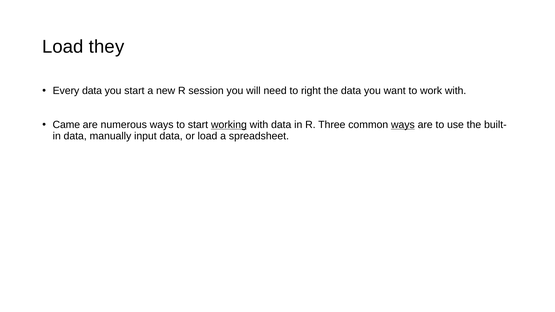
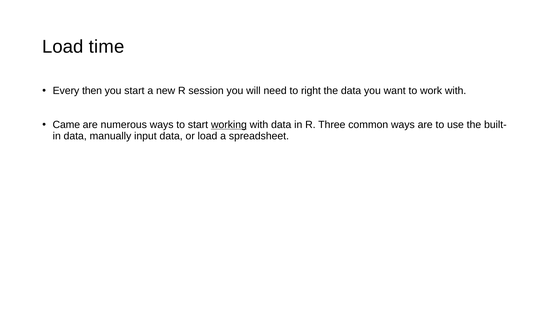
they: they -> time (107, 47)
Every data: data -> then (92, 91)
ways underline: present -> none (403, 125)
